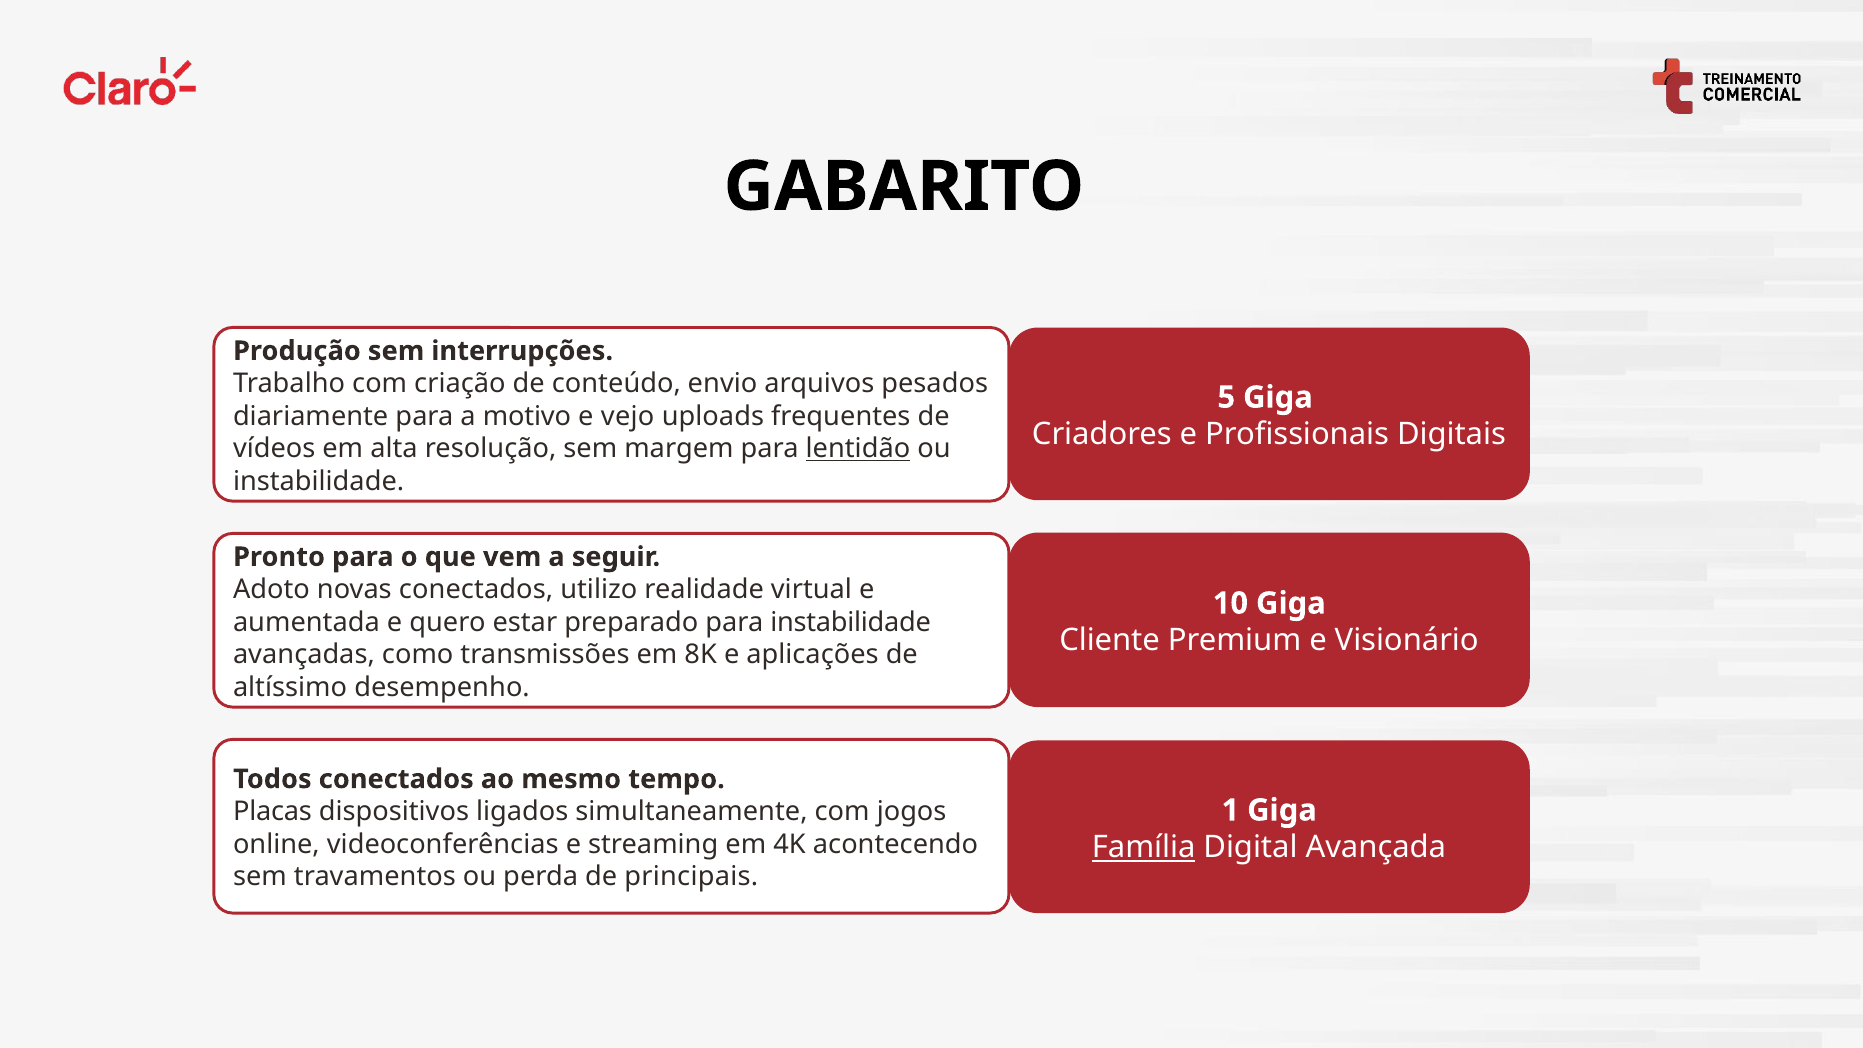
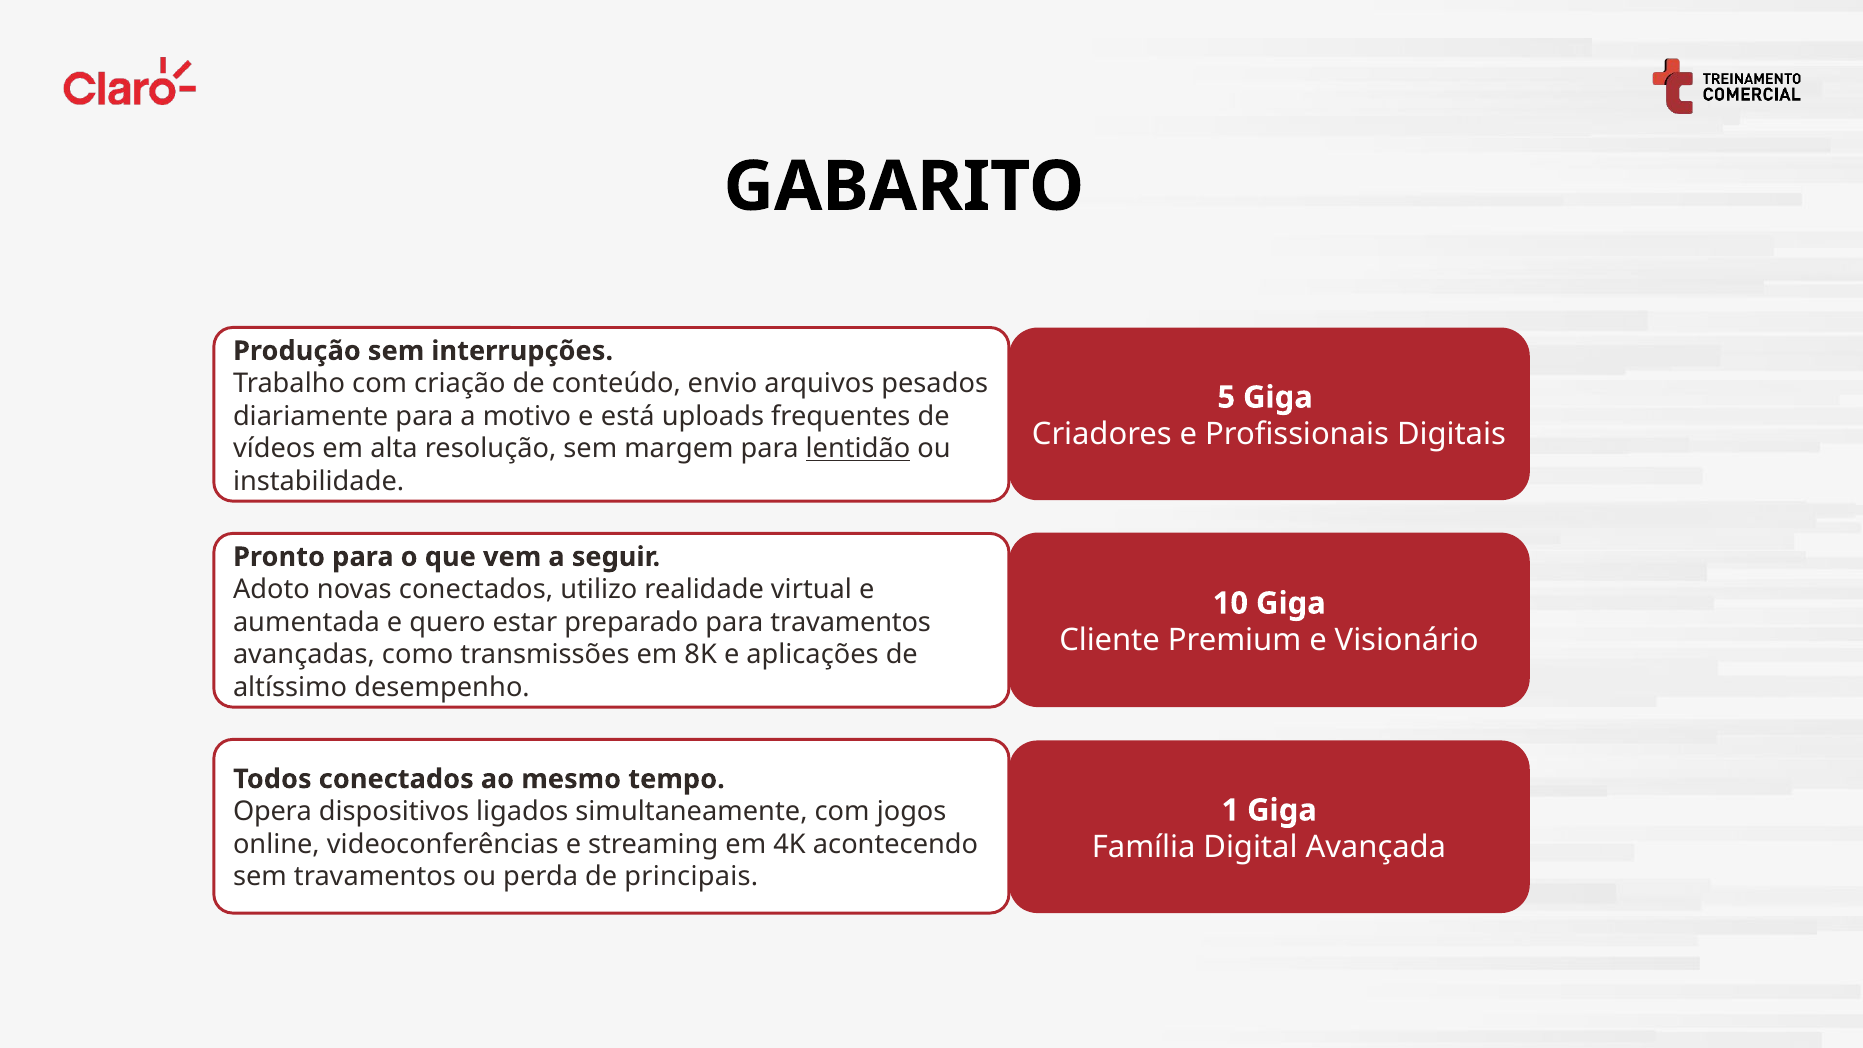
vejo: vejo -> está (628, 416)
para instabilidade: instabilidade -> travamentos (851, 622)
Placas: Placas -> Opera (273, 812)
Família underline: present -> none (1144, 847)
